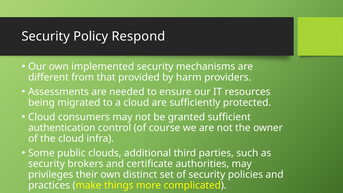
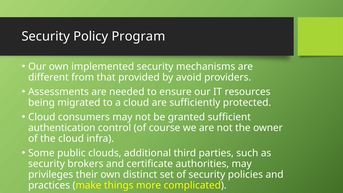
Respond: Respond -> Program (138, 36)
harm: harm -> avoid (189, 77)
